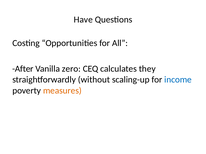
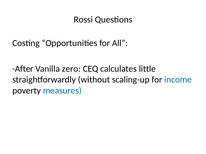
Have: Have -> Rossi (83, 20)
they: they -> little (147, 69)
measures colour: orange -> blue (62, 91)
